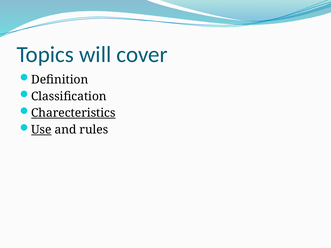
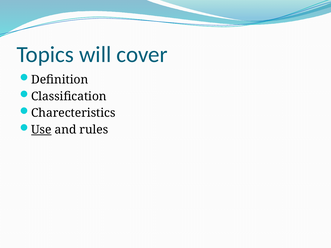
Charecteristics underline: present -> none (73, 113)
